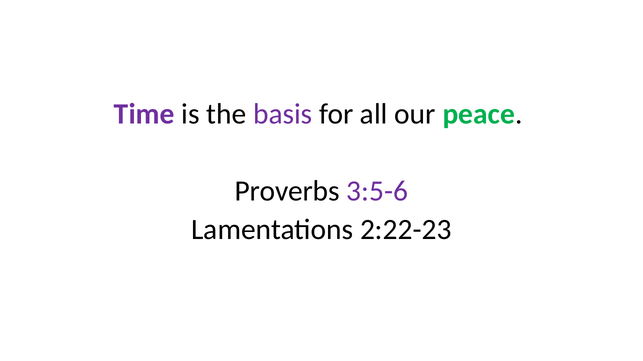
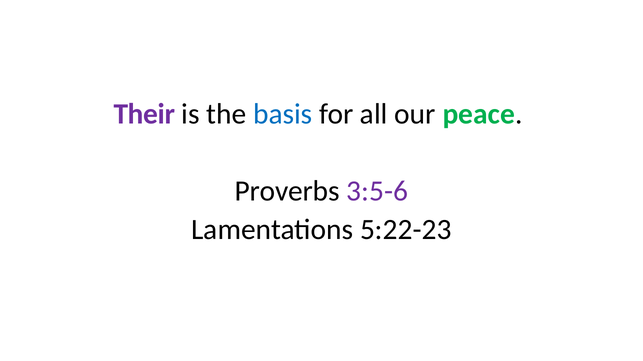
Time: Time -> Their (144, 114)
basis colour: purple -> blue (283, 114)
2:22-23: 2:22-23 -> 5:22-23 (406, 230)
